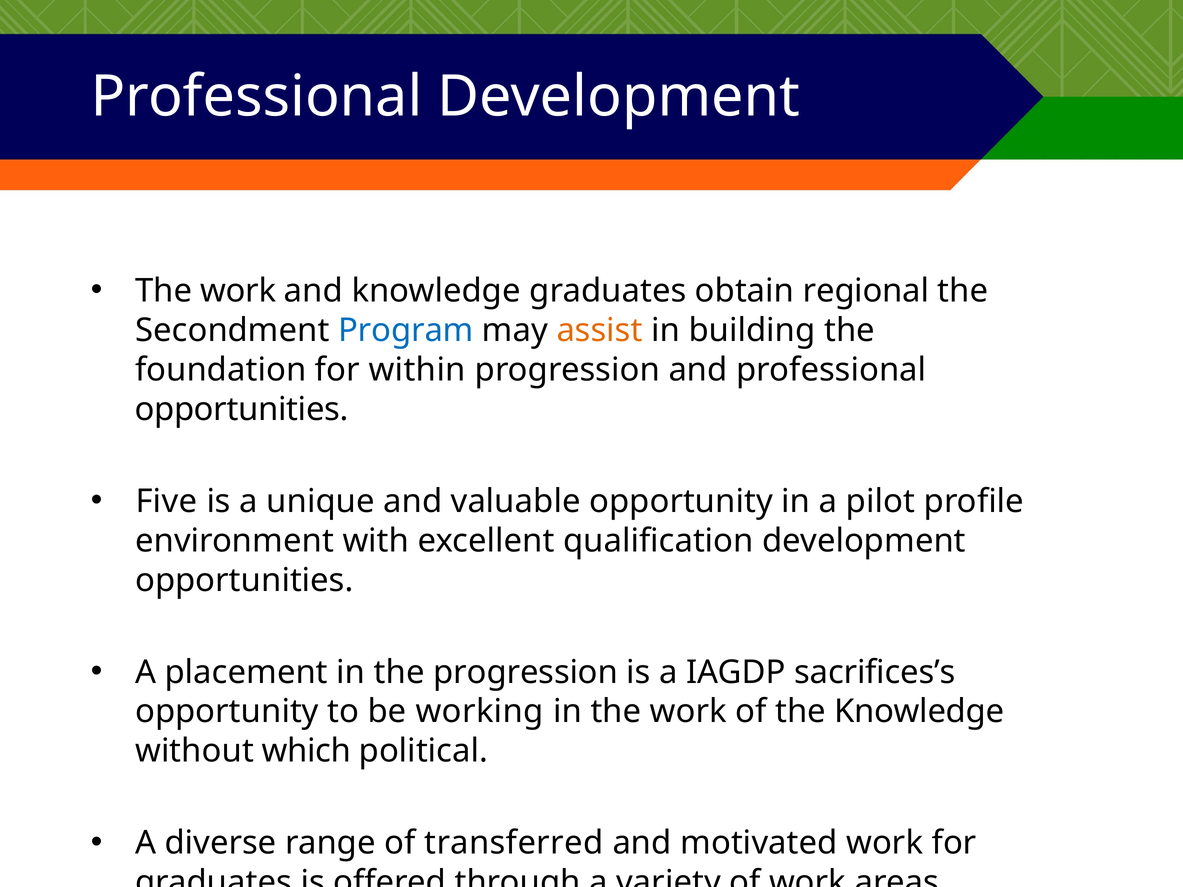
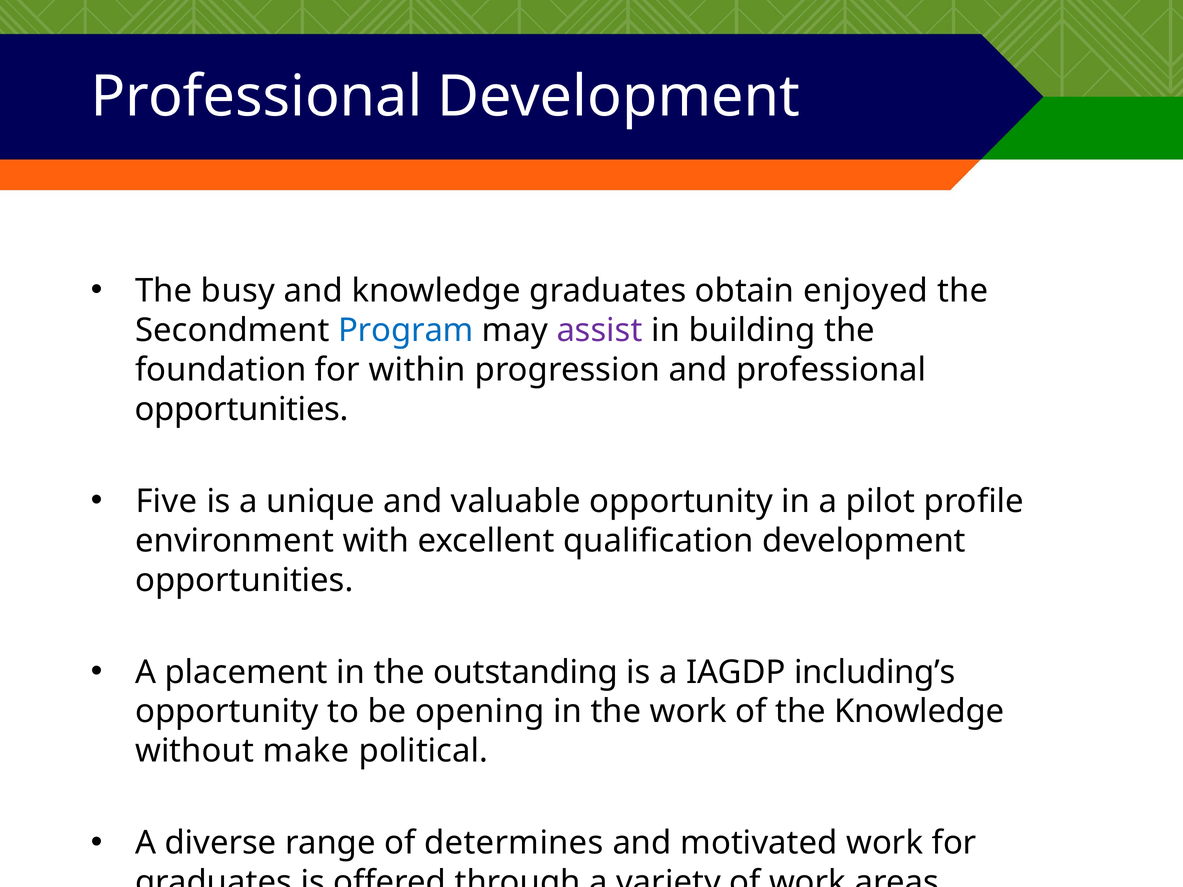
work: work -> busy (238, 291)
regional: regional -> enjoyed (866, 291)
assist colour: orange -> purple (600, 330)
the progression: progression -> outstanding (526, 672)
sacrifices’s: sacrifices’s -> including’s (875, 672)
working: working -> opening (480, 712)
which: which -> make (306, 751)
transferred: transferred -> determines (514, 843)
